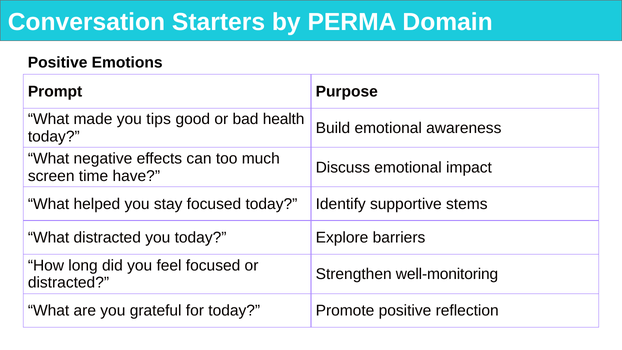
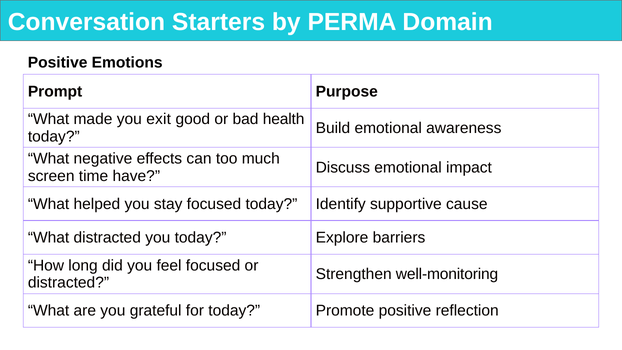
tips: tips -> exit (159, 119)
stems: stems -> cause (467, 204)
